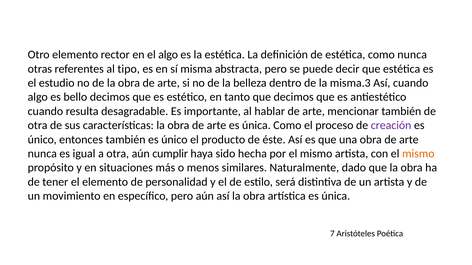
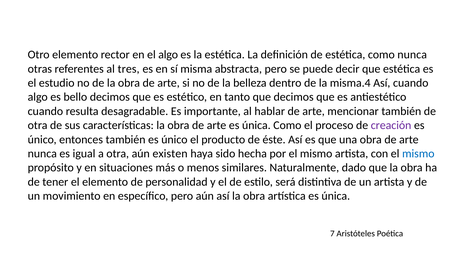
tipo: tipo -> tres (129, 69)
misma.3: misma.3 -> misma.4 (350, 83)
cumplir: cumplir -> existen (170, 154)
mismo colour: orange -> blue (418, 154)
